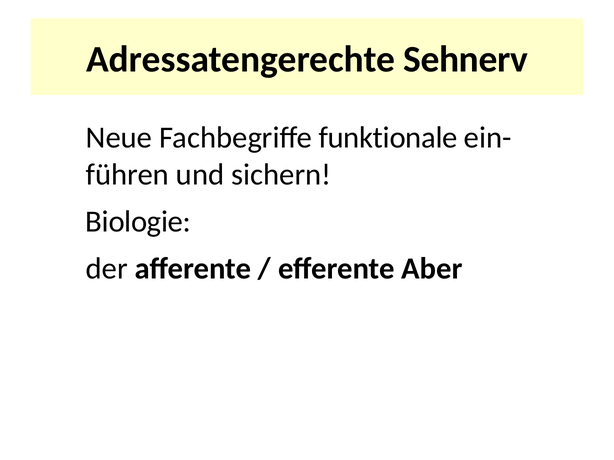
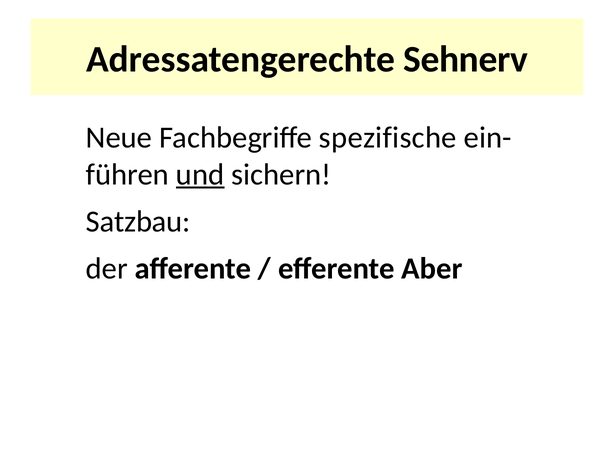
funktionale: funktionale -> spezifische (388, 138)
und underline: none -> present (200, 175)
Biologie: Biologie -> Satzbau (138, 222)
